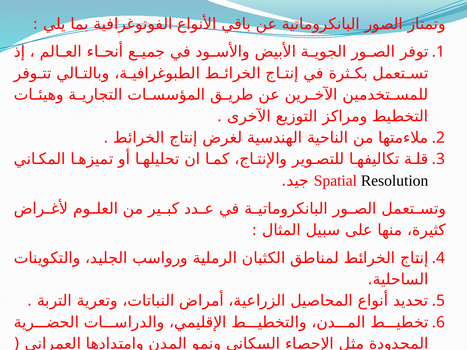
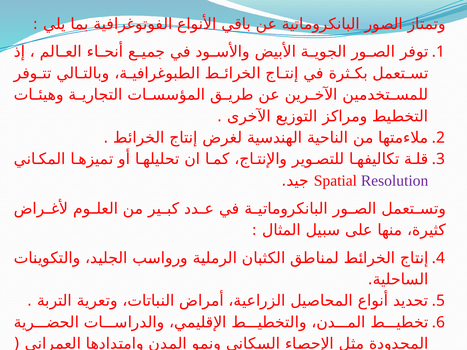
Resolution colour: black -> purple (395, 181)
